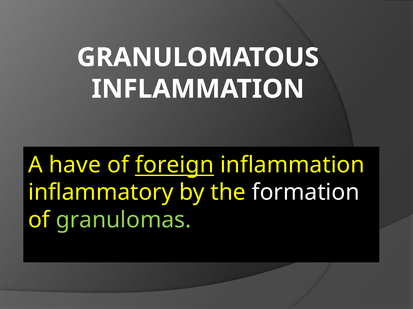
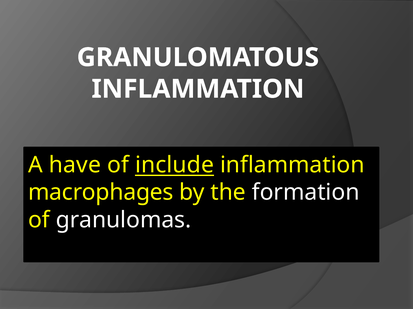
foreign: foreign -> include (175, 165)
inflammatory: inflammatory -> macrophages (101, 193)
granulomas colour: light green -> white (124, 220)
